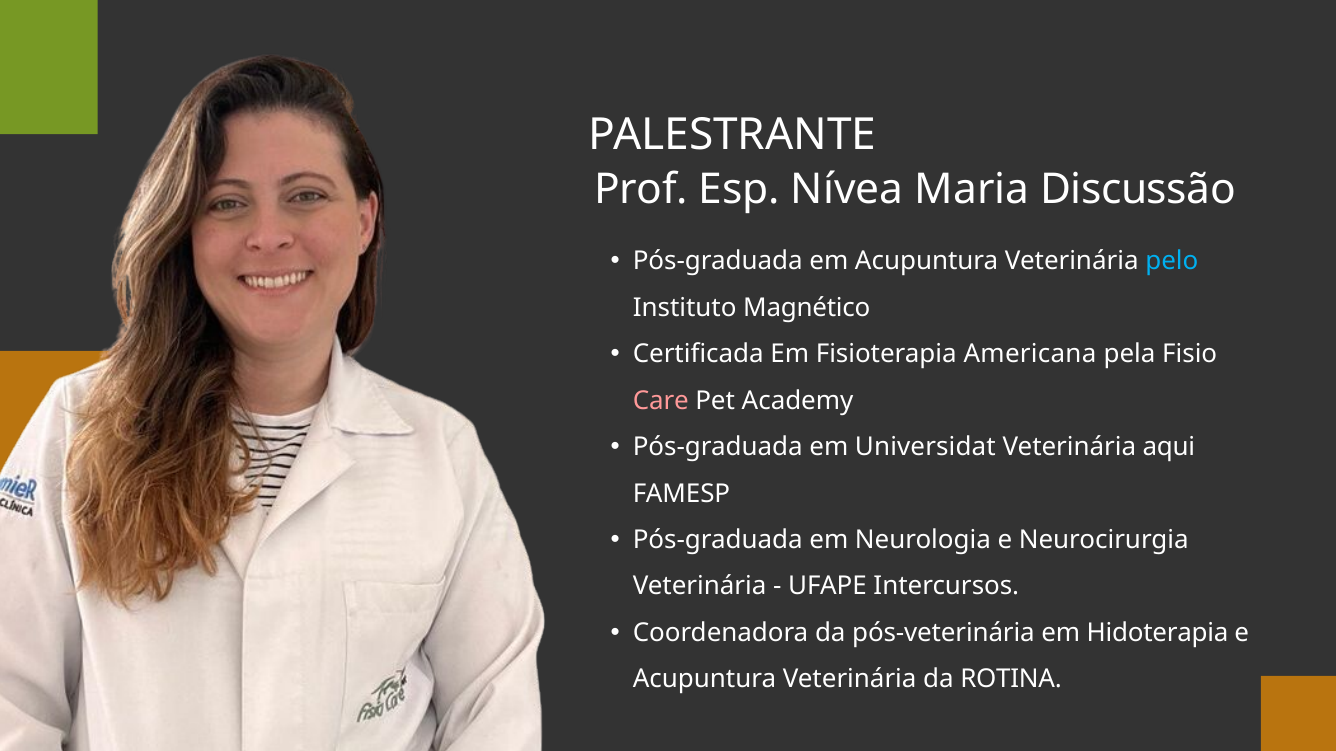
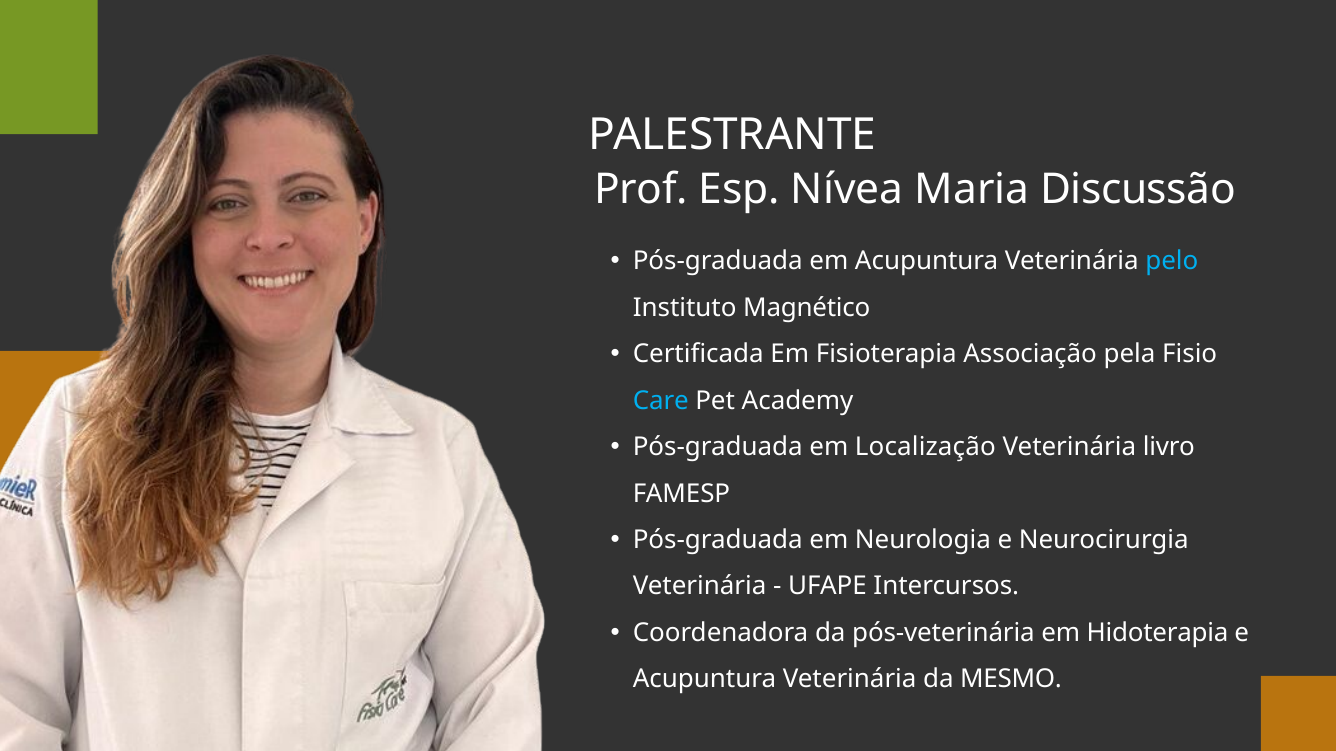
Americana: Americana -> Associação (1030, 354)
Care colour: pink -> light blue (661, 401)
Universidat: Universidat -> Localização (925, 447)
aqui: aqui -> livro (1169, 447)
ROTINA: ROTINA -> MESMO (1011, 680)
